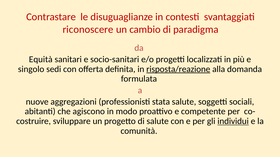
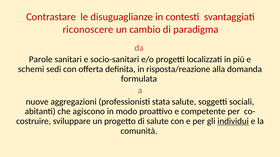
Equità: Equità -> Parole (41, 60)
singolo: singolo -> schemi (31, 69)
risposta/reazione underline: present -> none (178, 69)
